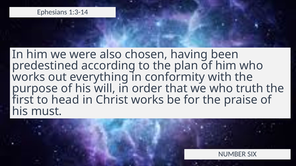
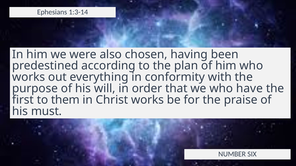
truth: truth -> have (249, 89)
head: head -> them (65, 100)
